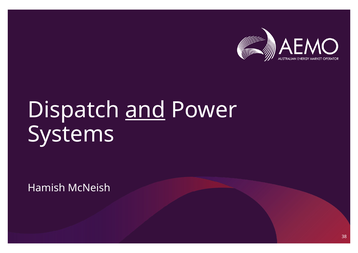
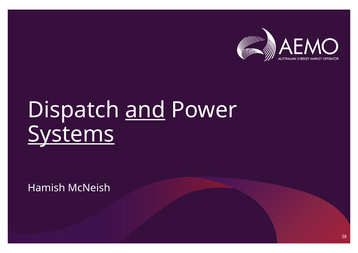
Systems underline: none -> present (71, 134)
